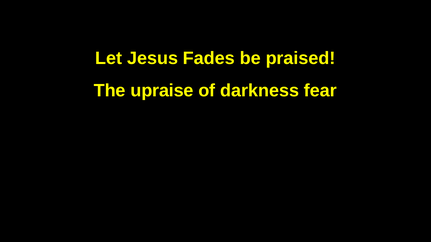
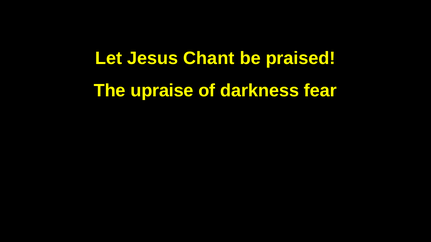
Fades: Fades -> Chant (209, 58)
